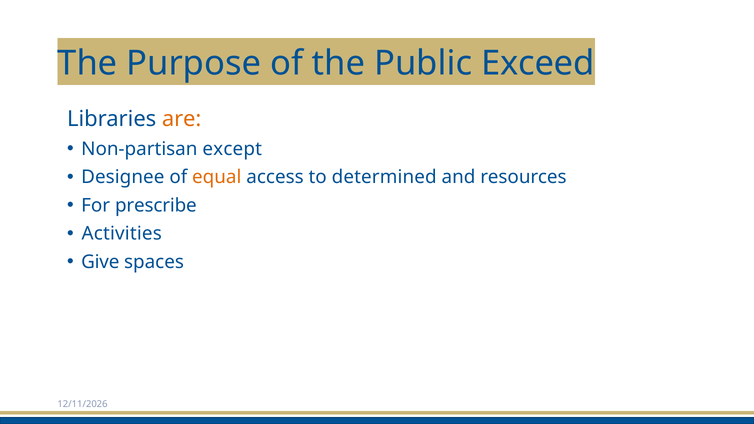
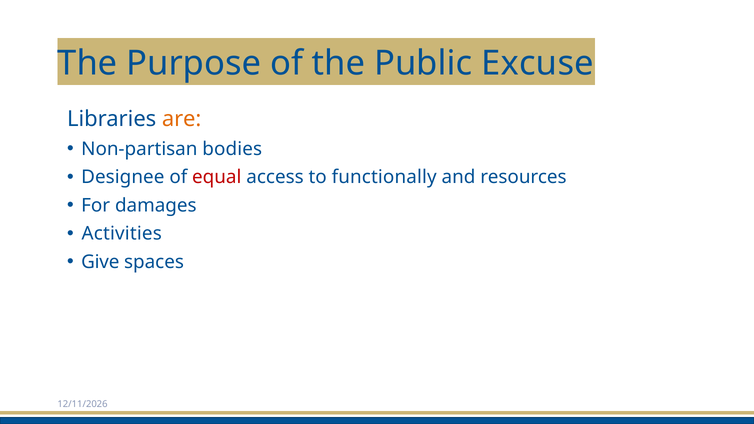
Exceed: Exceed -> Excuse (538, 63)
except: except -> bodies (232, 149)
equal colour: orange -> red (217, 177)
determined: determined -> functionally (384, 177)
prescribe: prescribe -> damages (156, 205)
